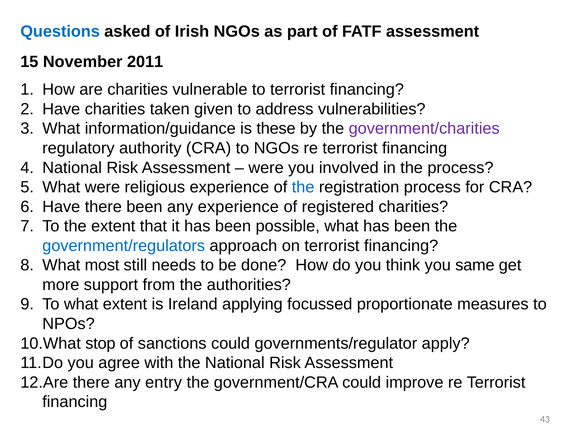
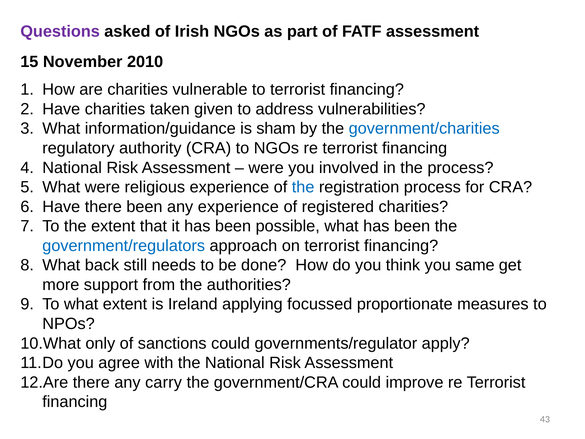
Questions colour: blue -> purple (60, 31)
2011: 2011 -> 2010 (145, 62)
these: these -> sham (276, 129)
government/charities colour: purple -> blue (424, 129)
most: most -> back (102, 265)
stop: stop -> only (100, 343)
entry: entry -> carry (163, 382)
